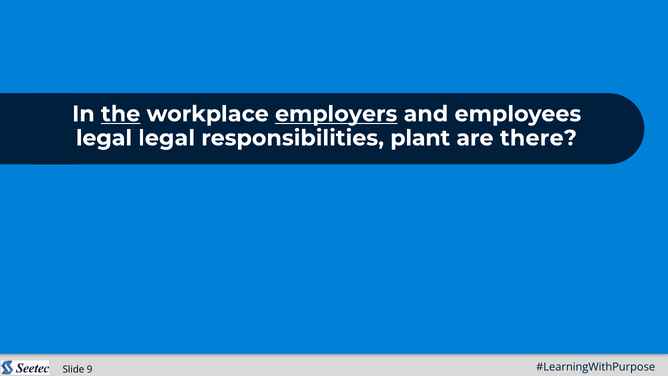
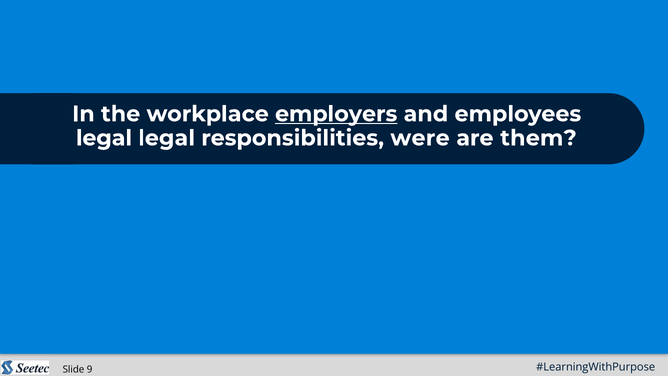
the underline: present -> none (121, 114)
plant: plant -> were (420, 138)
there: there -> them (538, 138)
